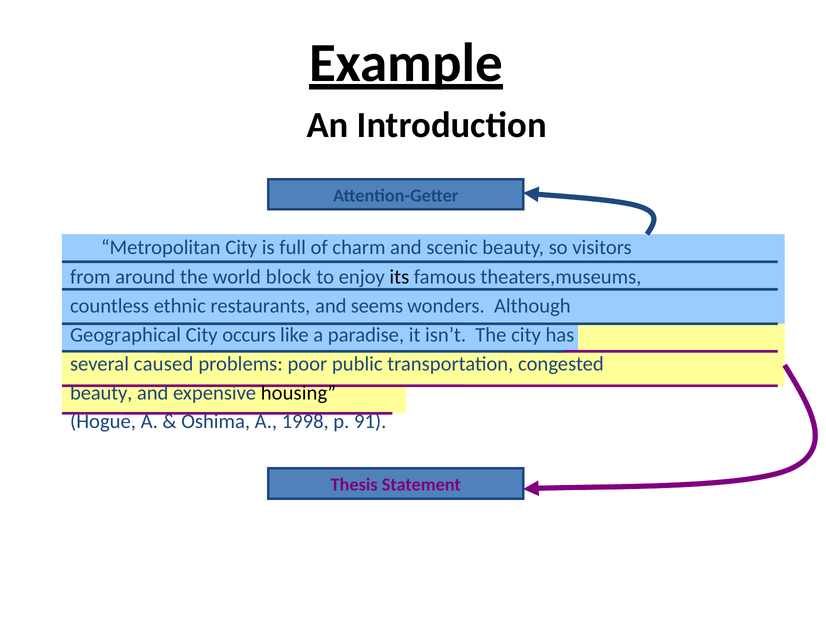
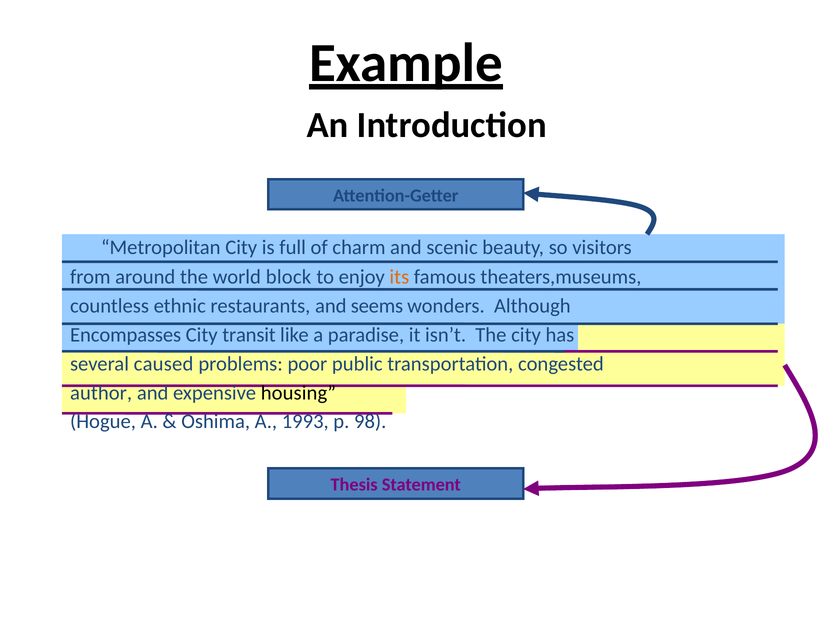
its colour: black -> orange (399, 277)
Geographical: Geographical -> Encompasses (126, 335)
occurs: occurs -> transit (249, 335)
beauty: beauty -> author (101, 392)
1998: 1998 -> 1993 (305, 421)
91: 91 -> 98 (370, 421)
